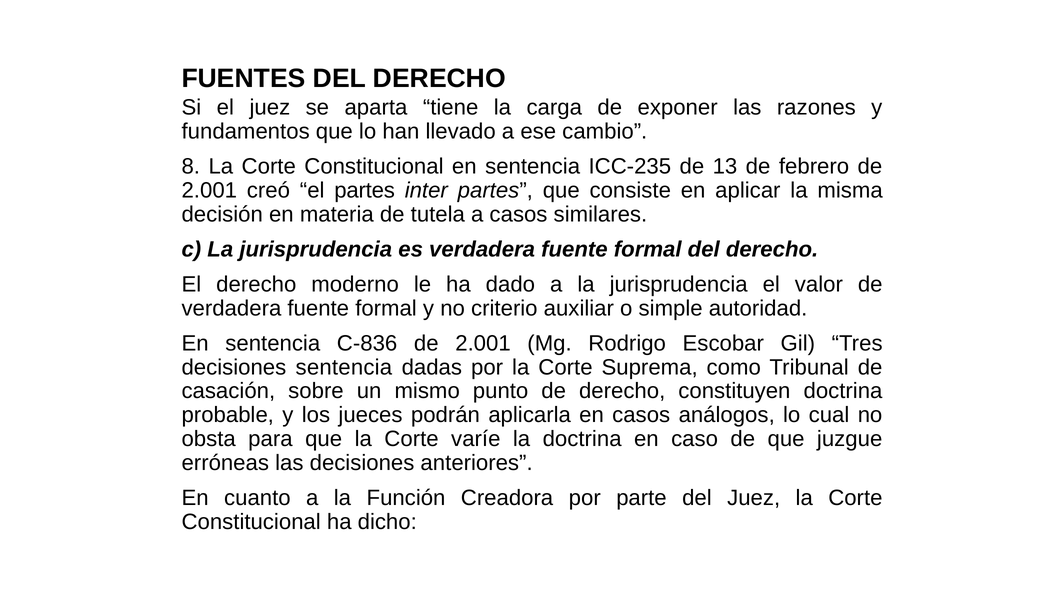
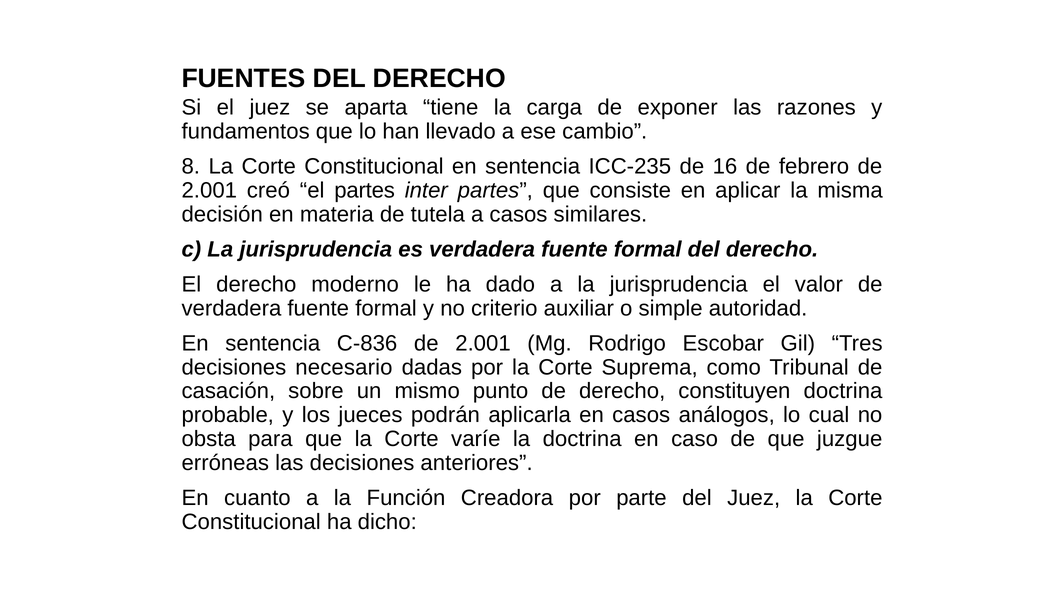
13: 13 -> 16 (725, 167)
decisiones sentencia: sentencia -> necesario (344, 367)
